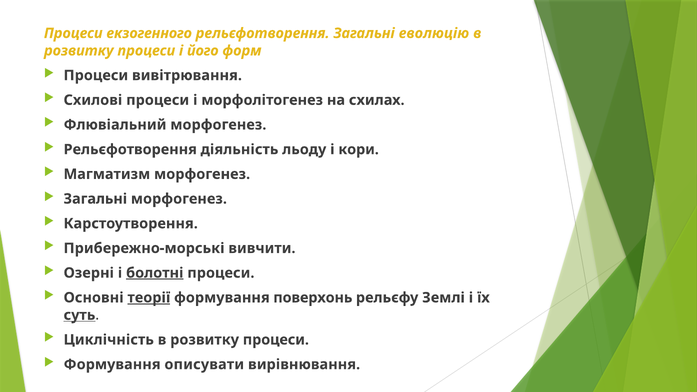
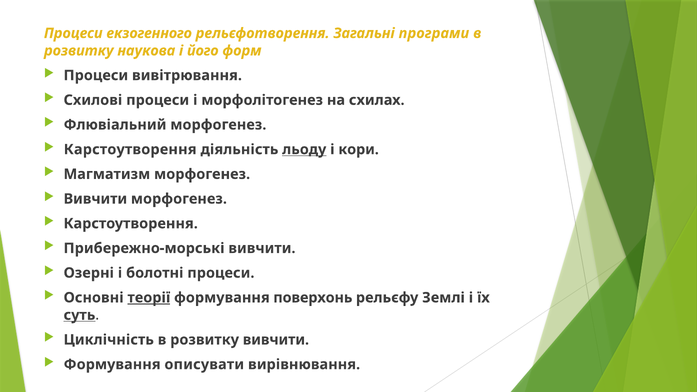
еволюцію: еволюцію -> програми (434, 33)
процеси: процеси -> наукова (146, 51)
Рельєфотворення: Рельєфотворення -> Карстоутворення (130, 149)
льоду underline: none -> present (304, 149)
Загальні: Загальні -> Вивчити (95, 199)
болотні underline: present -> none (155, 273)
Циклічність в розвитку процеси: процеси -> вивчити (276, 340)
